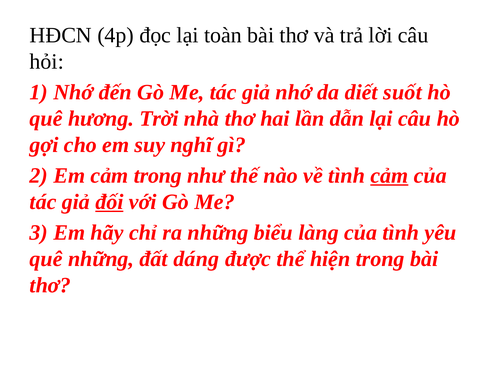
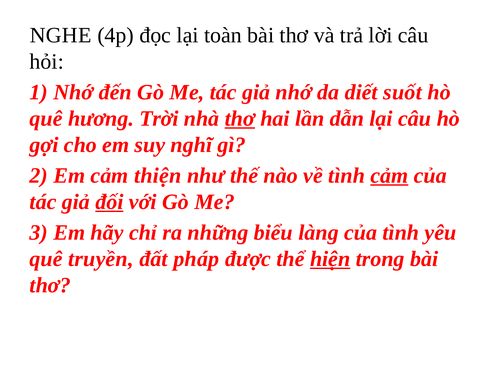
HĐCN: HĐCN -> NGHE (61, 35)
thơ underline: none -> present (240, 119)
cảm trong: trong -> thiện (158, 176)
quê những: những -> truyền (101, 259)
dáng: dáng -> pháp (196, 259)
hiện underline: none -> present (330, 259)
